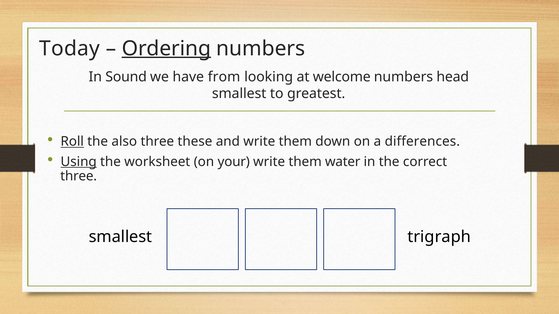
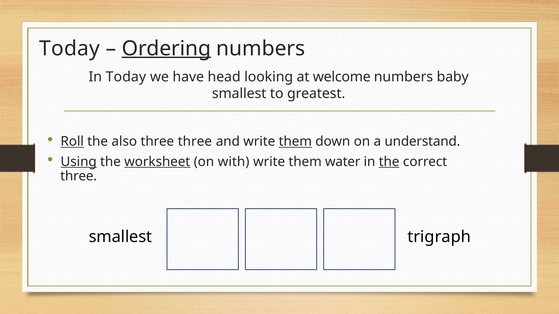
In Sound: Sound -> Today (126, 77)
from: from -> head (224, 77)
head: head -> baby (453, 77)
three these: these -> three (195, 142)
them underline: none -> present (295, 142)
differences: differences -> understand (422, 142)
worksheet underline: none -> present (157, 162)
your: your -> with (234, 162)
the underline: none -> present (389, 162)
